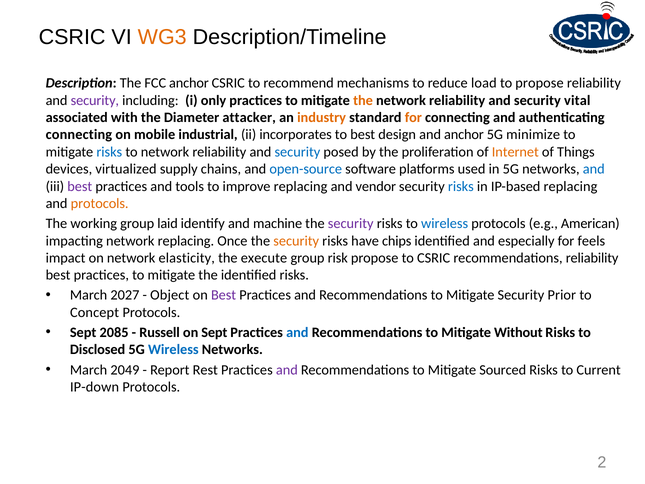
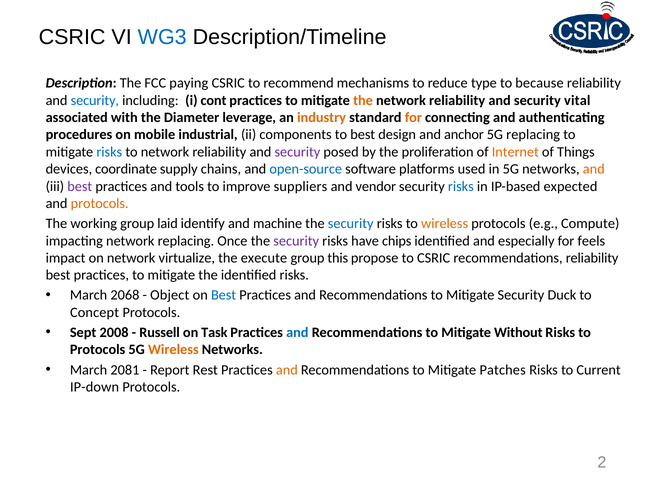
WG3 colour: orange -> blue (162, 37)
FCC anchor: anchor -> paying (189, 83)
load: load -> type (484, 83)
to propose: propose -> because (540, 83)
security colour: purple -> blue (95, 100)
only: only -> cont (214, 100)
attacker: attacker -> leverage (249, 117)
connecting: connecting -> procedures (79, 135)
incorporates: incorporates -> components (296, 135)
5G minimize: minimize -> replacing (533, 135)
security colour: blue -> purple (297, 152)
virtualized: virtualized -> coordinate (126, 169)
and colour: blue -> orange (594, 169)
improve replacing: replacing -> suppliers (300, 186)
IP-based replacing: replacing -> expected (570, 186)
security colour: purple -> blue (351, 223)
wireless colour: blue -> orange (445, 223)
American: American -> Compute (590, 223)
security colour: orange -> purple (296, 241)
elasticity: elasticity -> virtualize (187, 258)
risk: risk -> this (338, 258)
2027: 2027 -> 2068 (125, 295)
Best colour: purple -> blue (224, 295)
Prior: Prior -> Duck (562, 295)
2085: 2085 -> 2008 (114, 332)
on Sept: Sept -> Task (214, 332)
Disclosed: Disclosed -> Protocols (98, 350)
Wireless colour: blue -> orange (173, 350)
2049: 2049 -> 2081 (125, 370)
and colour: purple -> orange (287, 370)
Sourced: Sourced -> Patches (503, 370)
